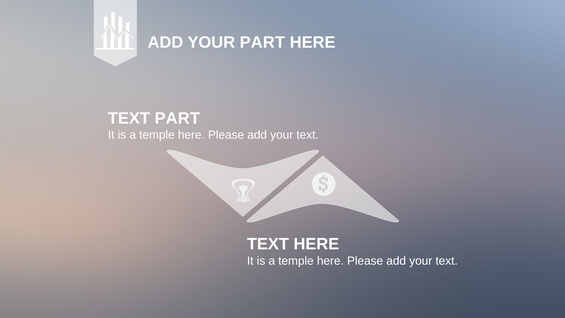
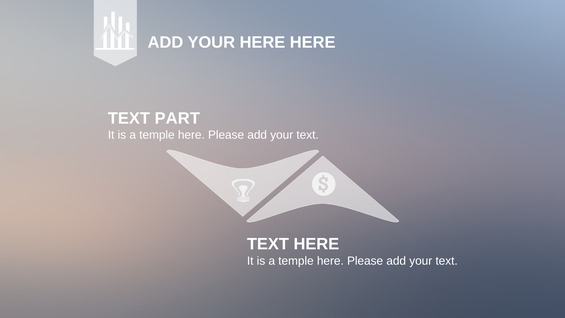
YOUR PART: PART -> HERE (262, 43)
